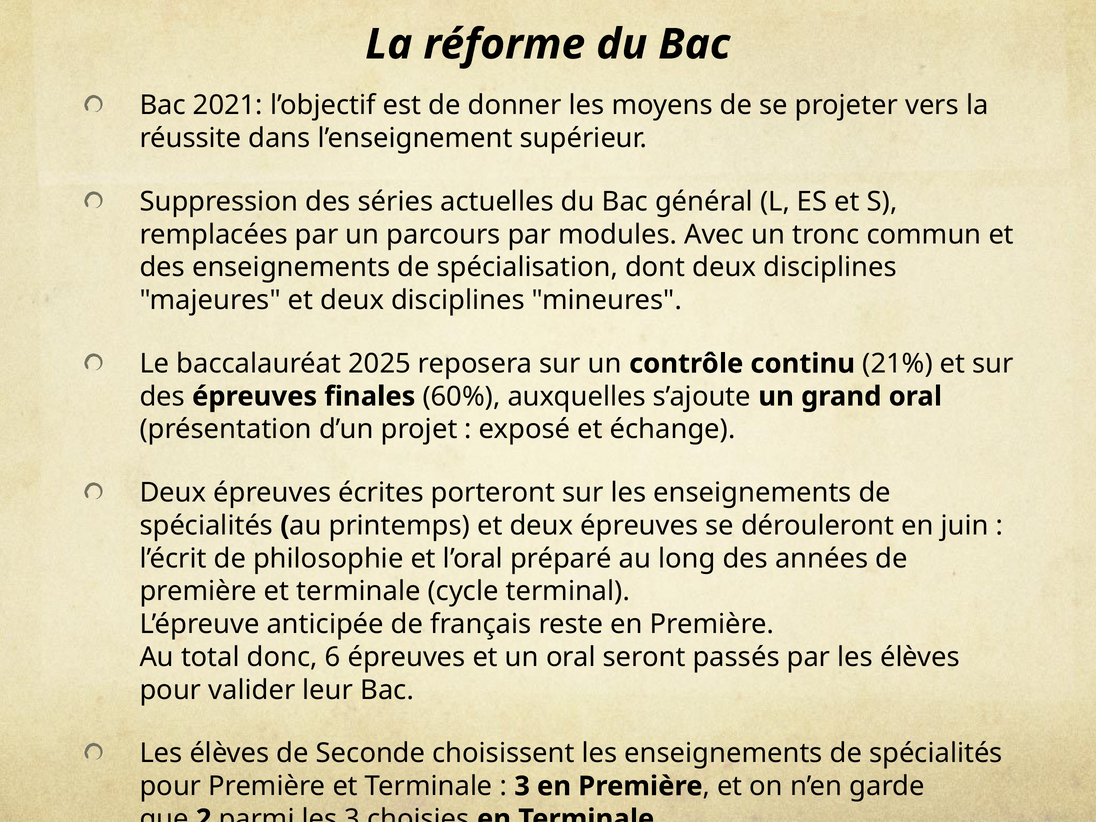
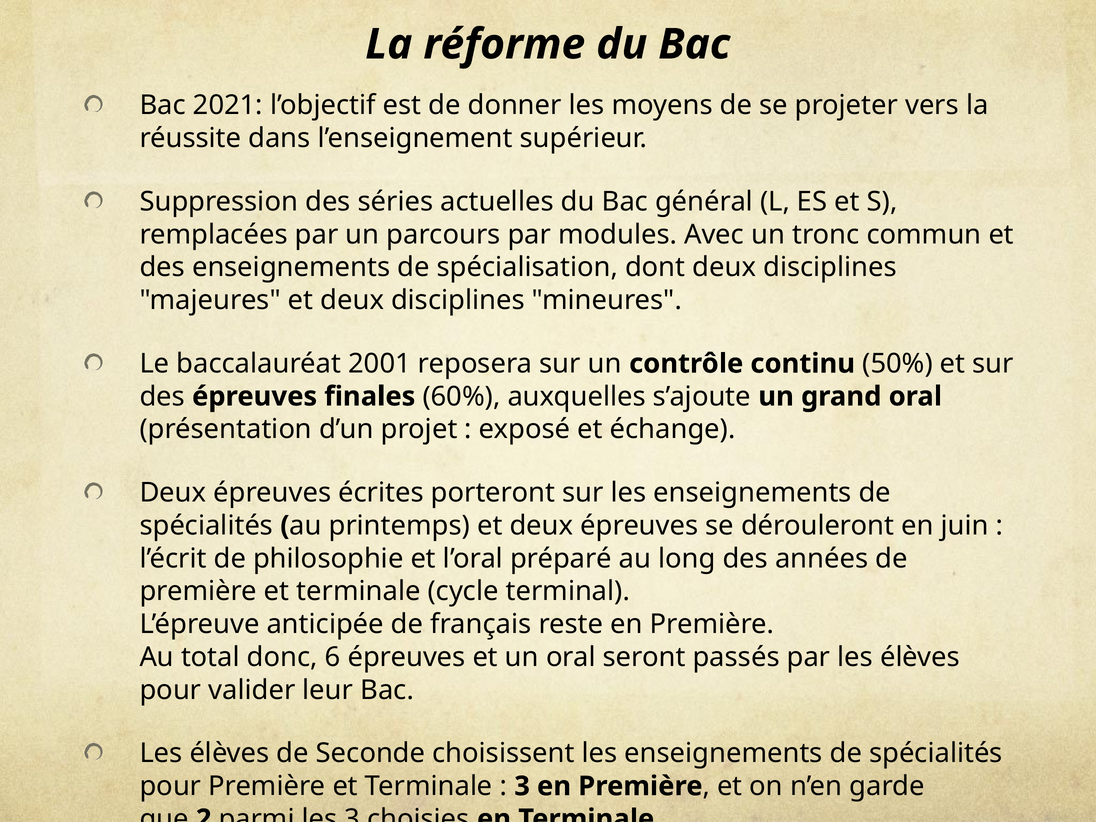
2025: 2025 -> 2001 (380, 364)
21%: 21% -> 50% (898, 364)
